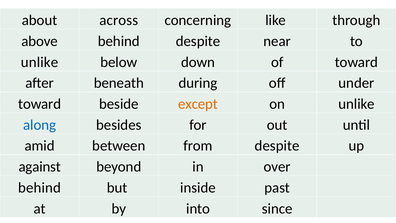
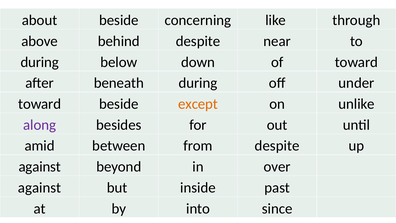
about across: across -> beside (119, 20)
unlike: unlike -> during (40, 62)
along colour: blue -> purple (40, 125)
behind: behind -> against (40, 187)
